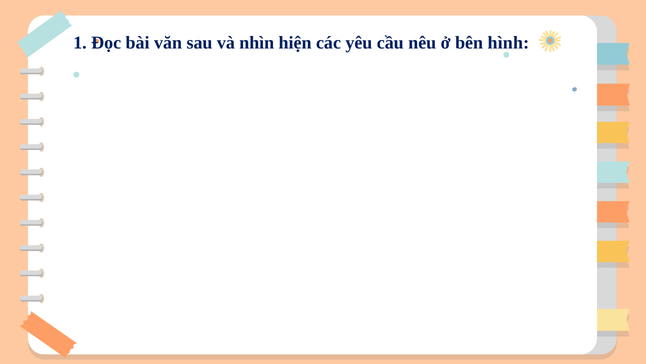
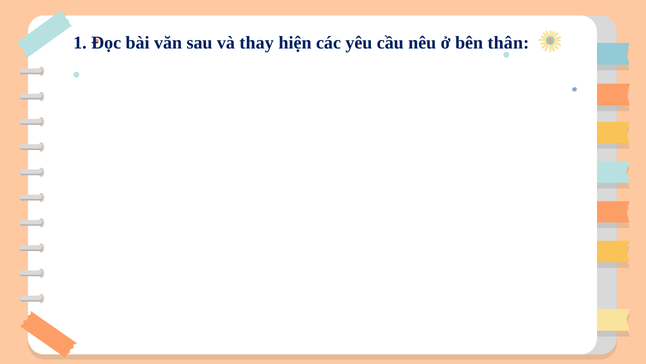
nhìn: nhìn -> thay (257, 43)
hình: hình -> thân (508, 43)
